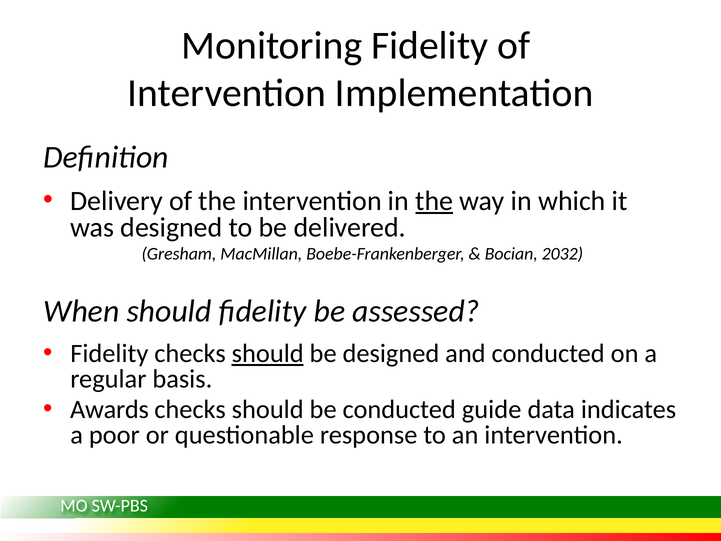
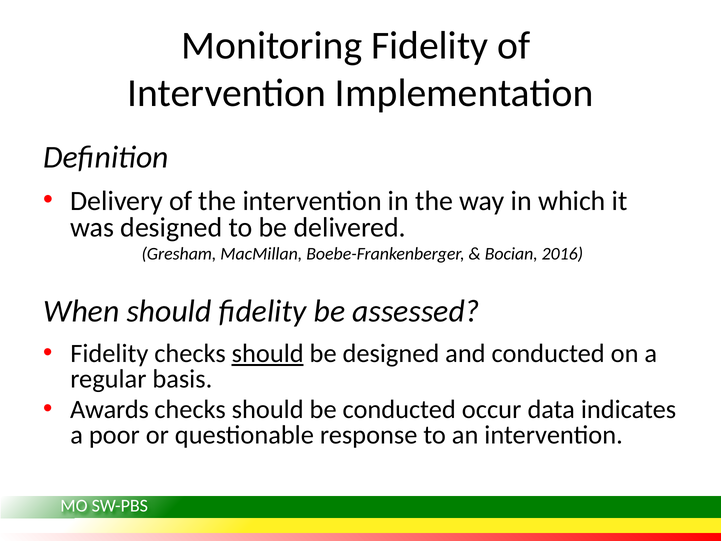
the underline: present -> none (434, 201)
2032: 2032 -> 2016 (562, 254)
guide: guide -> occur (492, 409)
